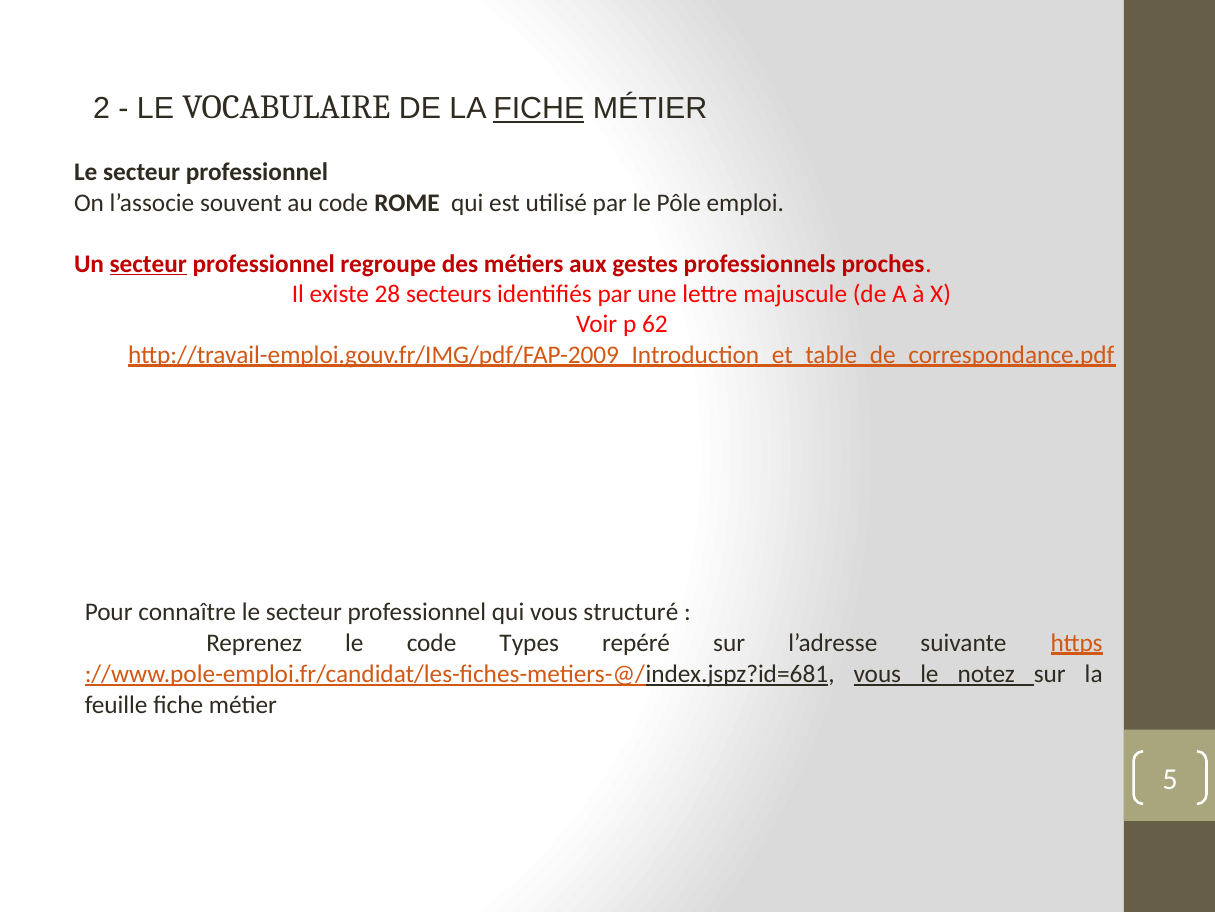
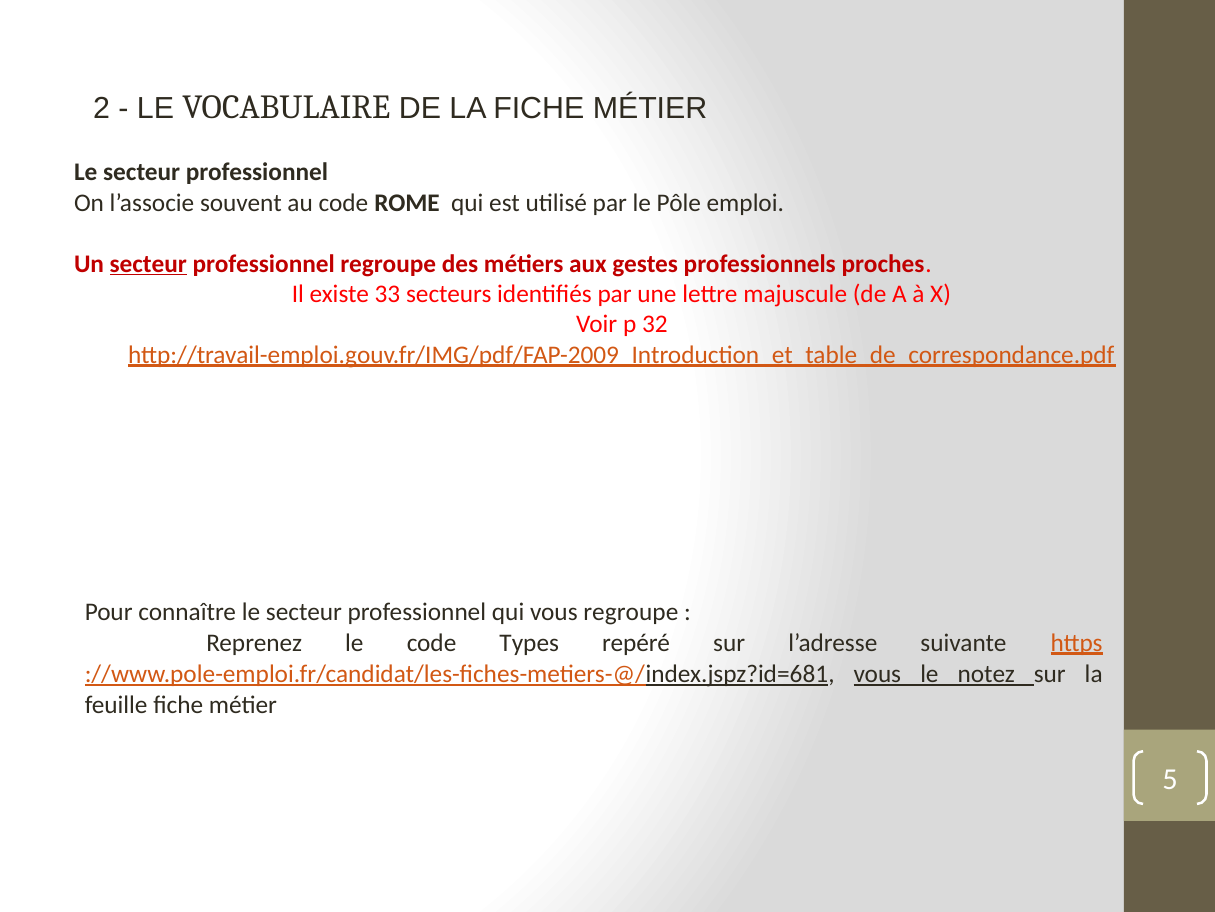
FICHE underline: present -> none (539, 109)
28: 28 -> 33 (387, 294)
62: 62 -> 32 (655, 324)
vous structuré: structuré -> regroupe (631, 612)
